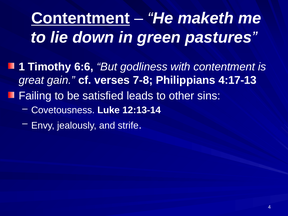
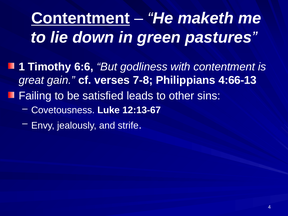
4:17-13: 4:17-13 -> 4:66-13 (238, 80)
12:13-14: 12:13-14 -> 12:13-67 (142, 110)
